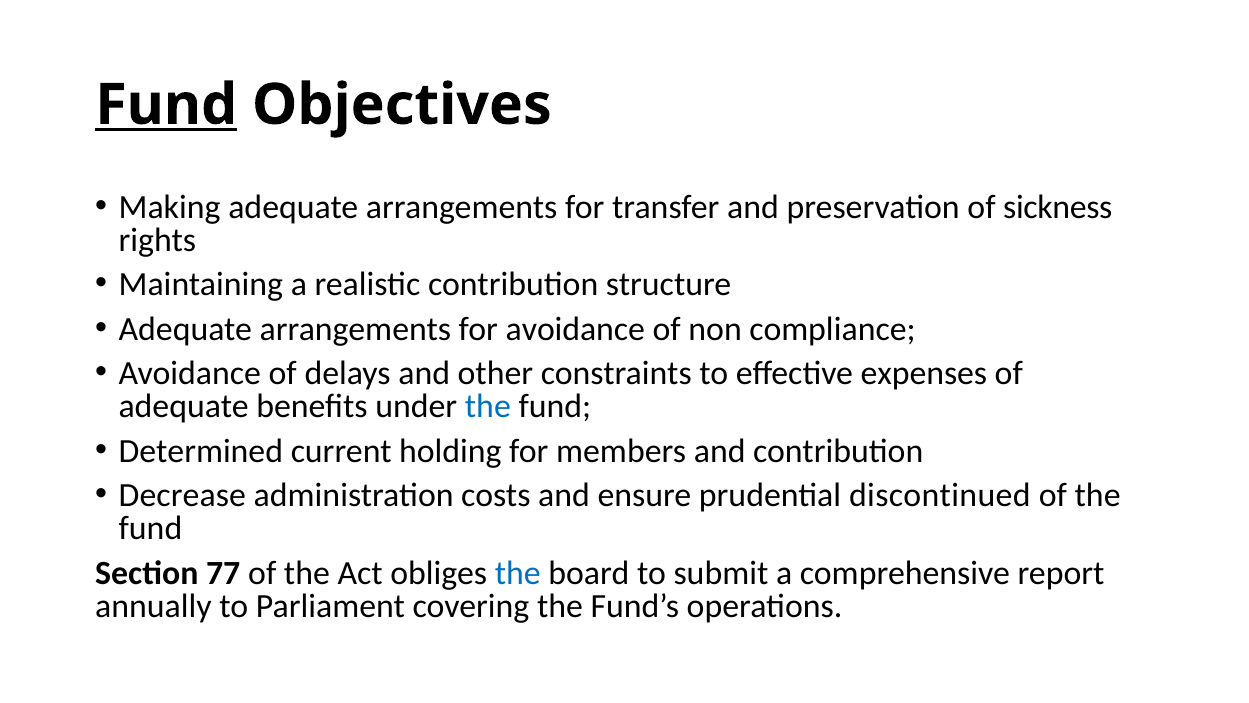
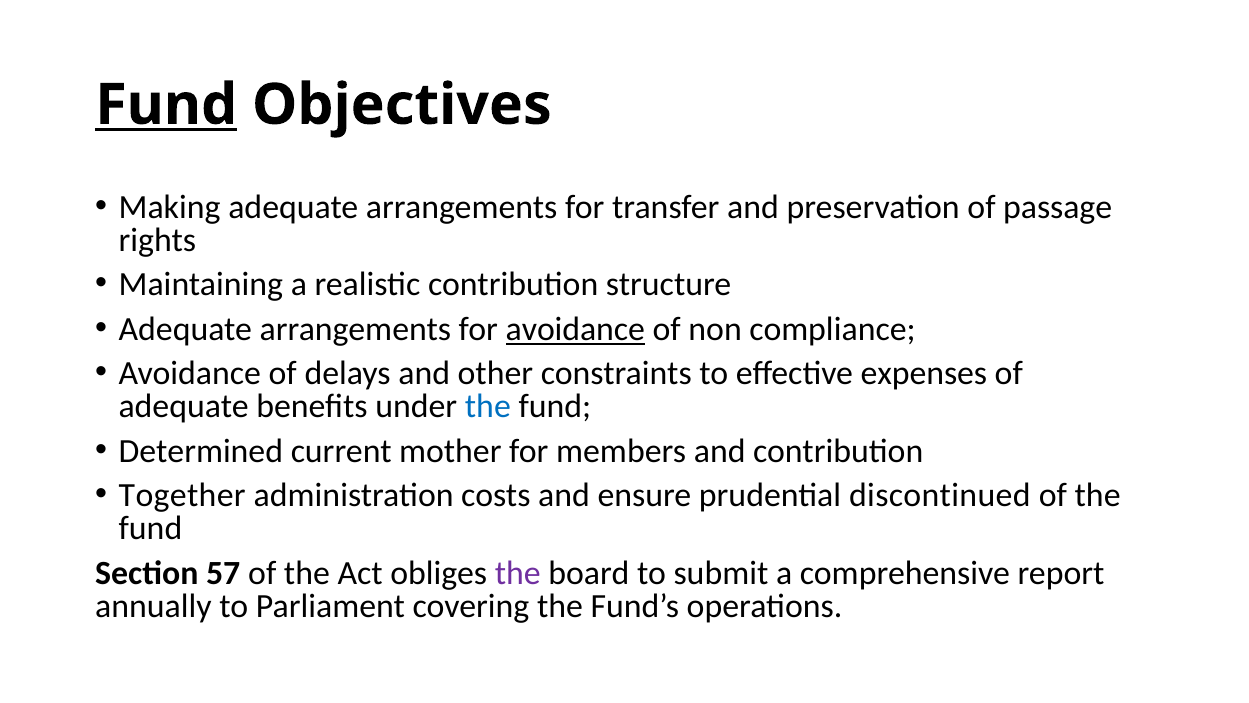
sickness: sickness -> passage (1058, 207)
avoidance underline: none -> present (575, 329)
holding: holding -> mother (450, 451)
Decrease: Decrease -> Together (182, 495)
77: 77 -> 57 (223, 573)
the colour: blue -> purple (518, 573)
